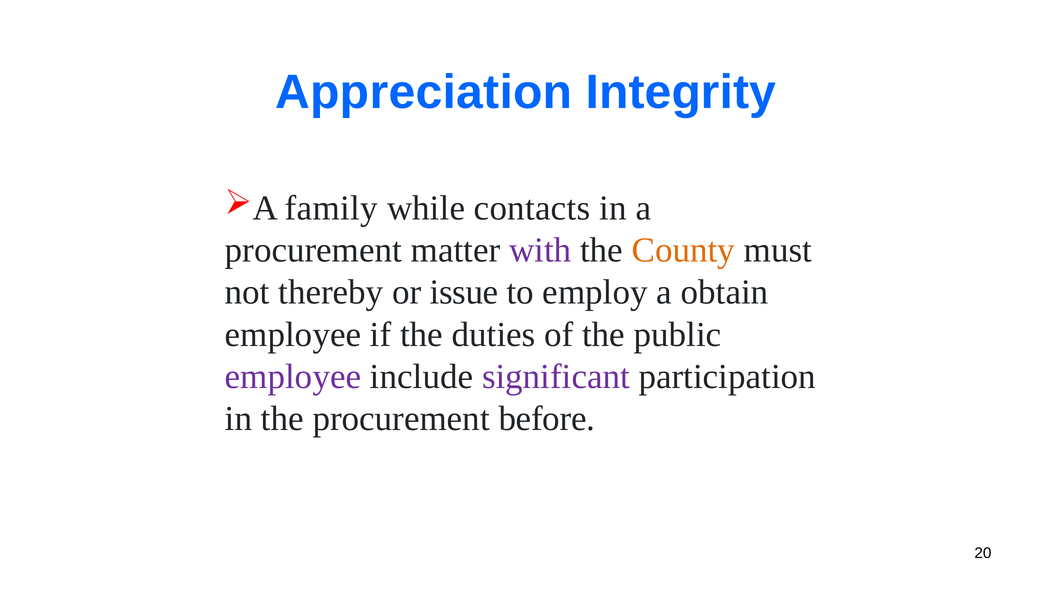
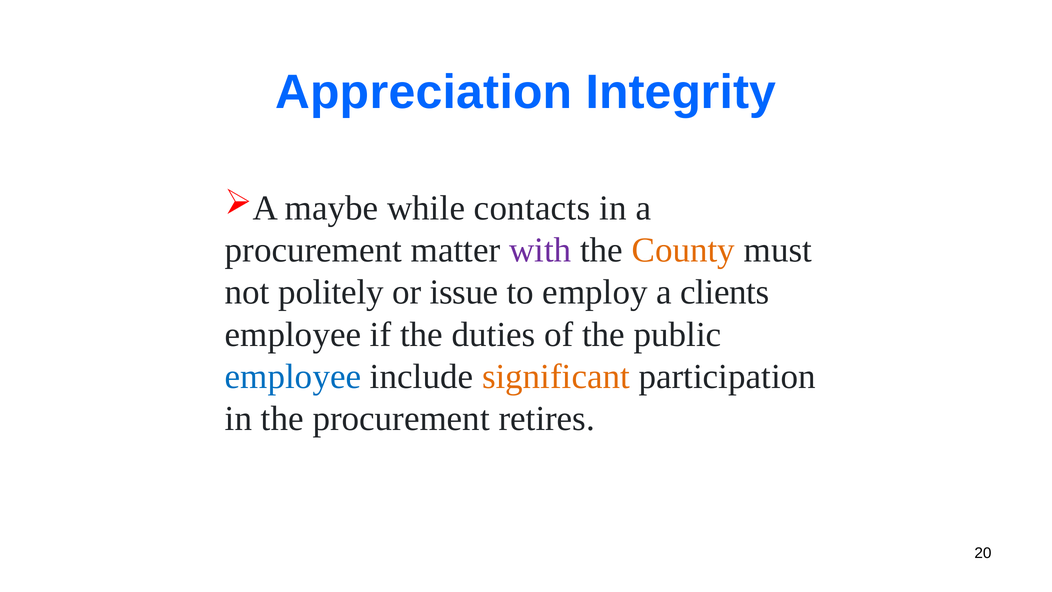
family: family -> maybe (332, 208)
thereby: thereby -> politely (331, 292)
obtain: obtain -> clients (725, 292)
employee colour: purple -> blue (293, 376)
significant colour: purple -> orange (556, 376)
before: before -> retires (547, 418)
